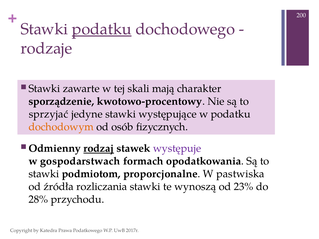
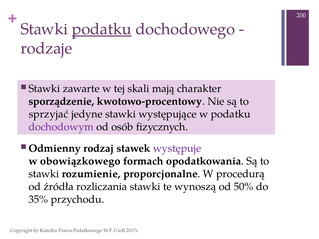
dochodowym colour: orange -> purple (61, 127)
rodzaj underline: present -> none (99, 149)
gospodarstwach: gospodarstwach -> obowiązkowego (80, 161)
podmiotom: podmiotom -> rozumienie (91, 174)
pastwiska: pastwiska -> procedurą (240, 174)
23%: 23% -> 50% (244, 187)
28%: 28% -> 35% (38, 200)
